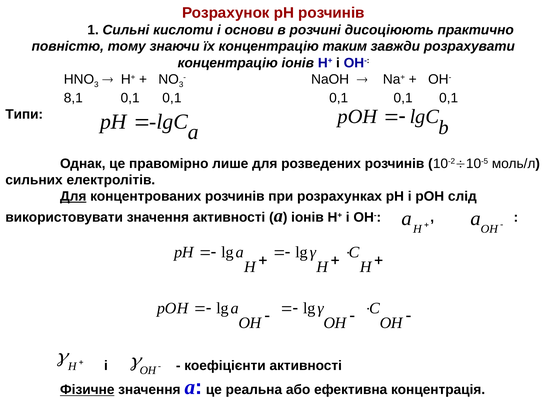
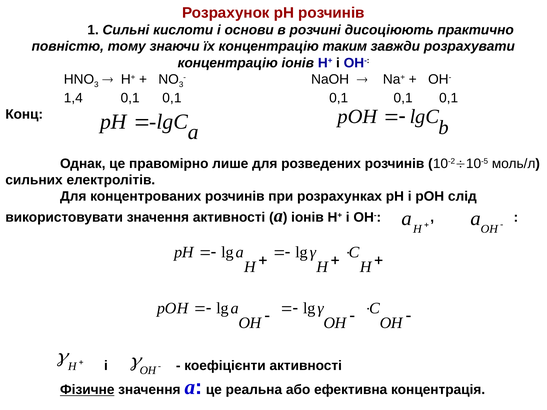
8,1: 8,1 -> 1,4 (73, 98)
Типи: Типи -> Конц (24, 114)
Для underline: present -> none (73, 196)
